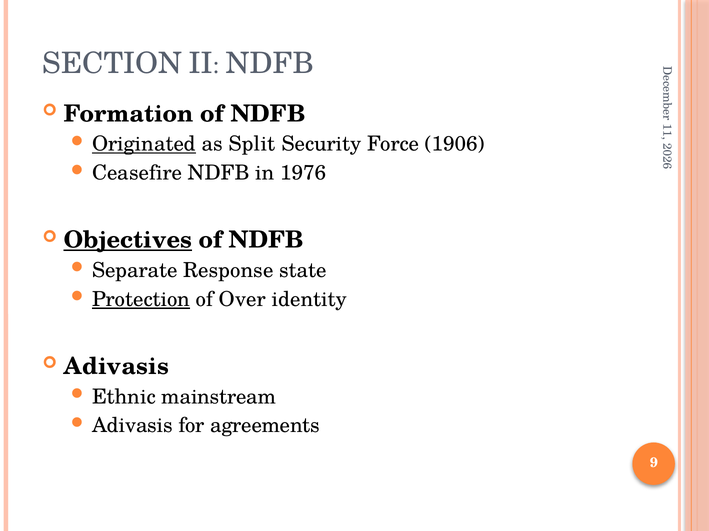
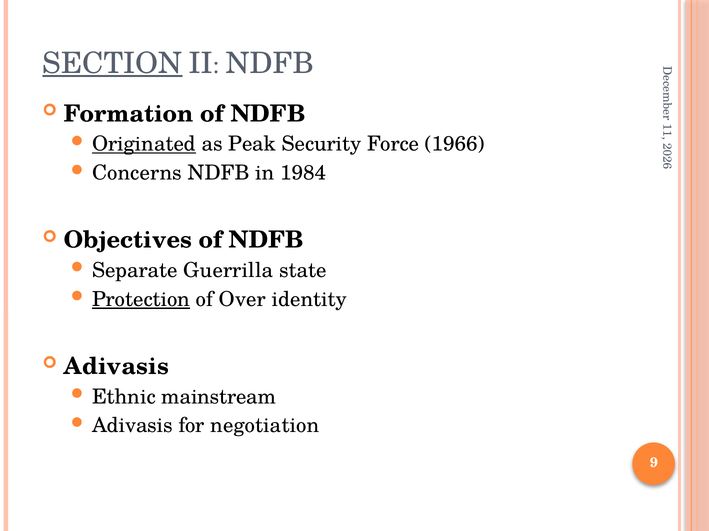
SECTION underline: none -> present (112, 64)
Split: Split -> Peak (252, 144)
1906: 1906 -> 1966 (455, 144)
Ceasefire: Ceasefire -> Concerns (137, 173)
1976: 1976 -> 1984 (303, 173)
Objectives underline: present -> none (128, 240)
Response: Response -> Guerrilla (228, 271)
agreements: agreements -> negotiation (265, 426)
